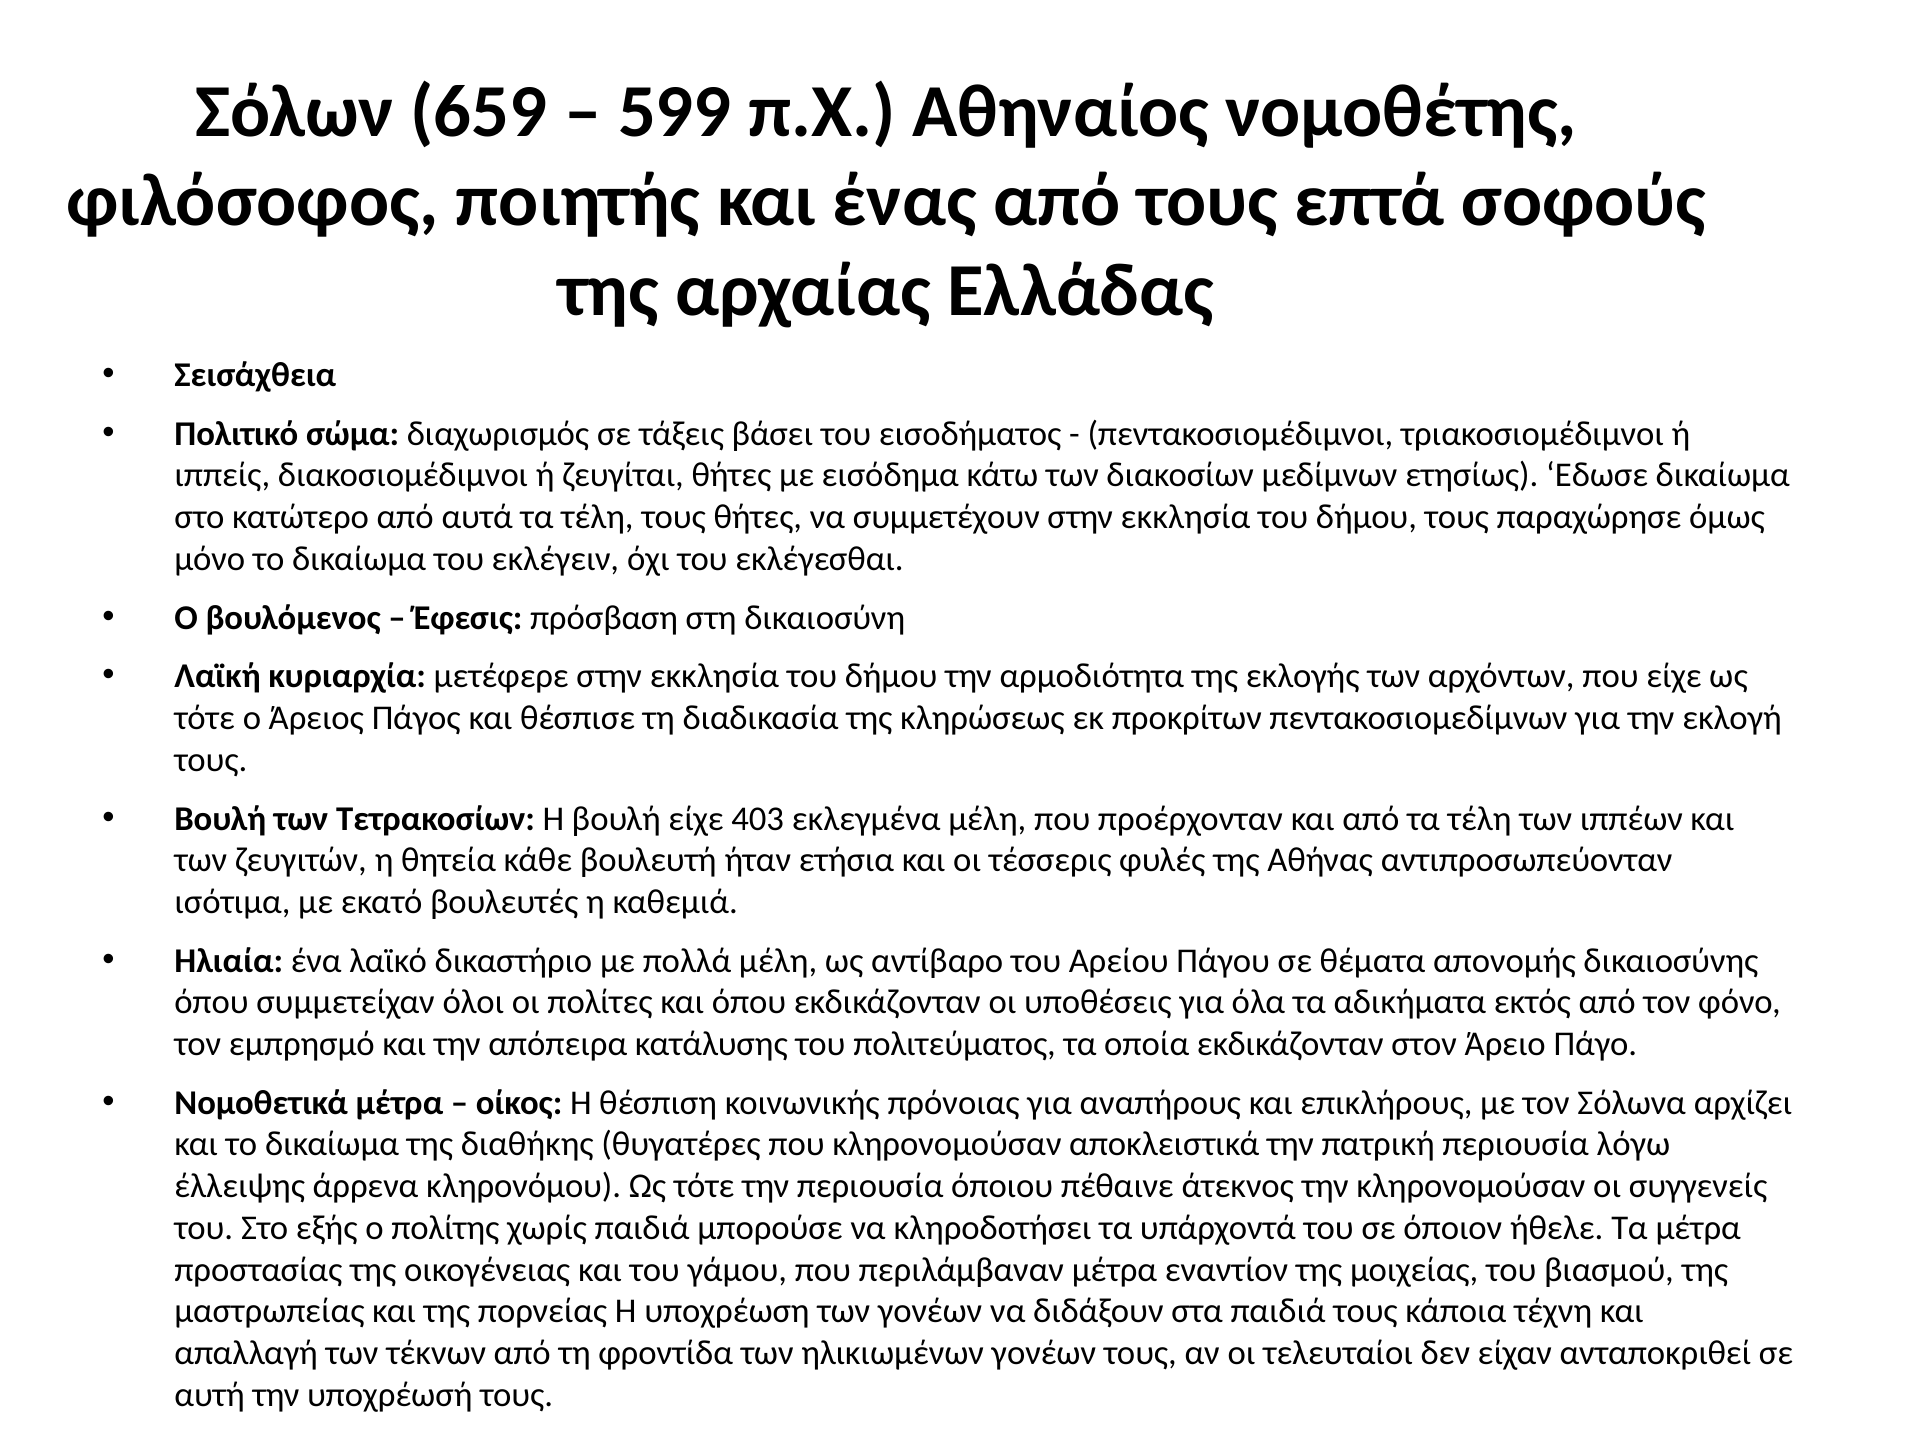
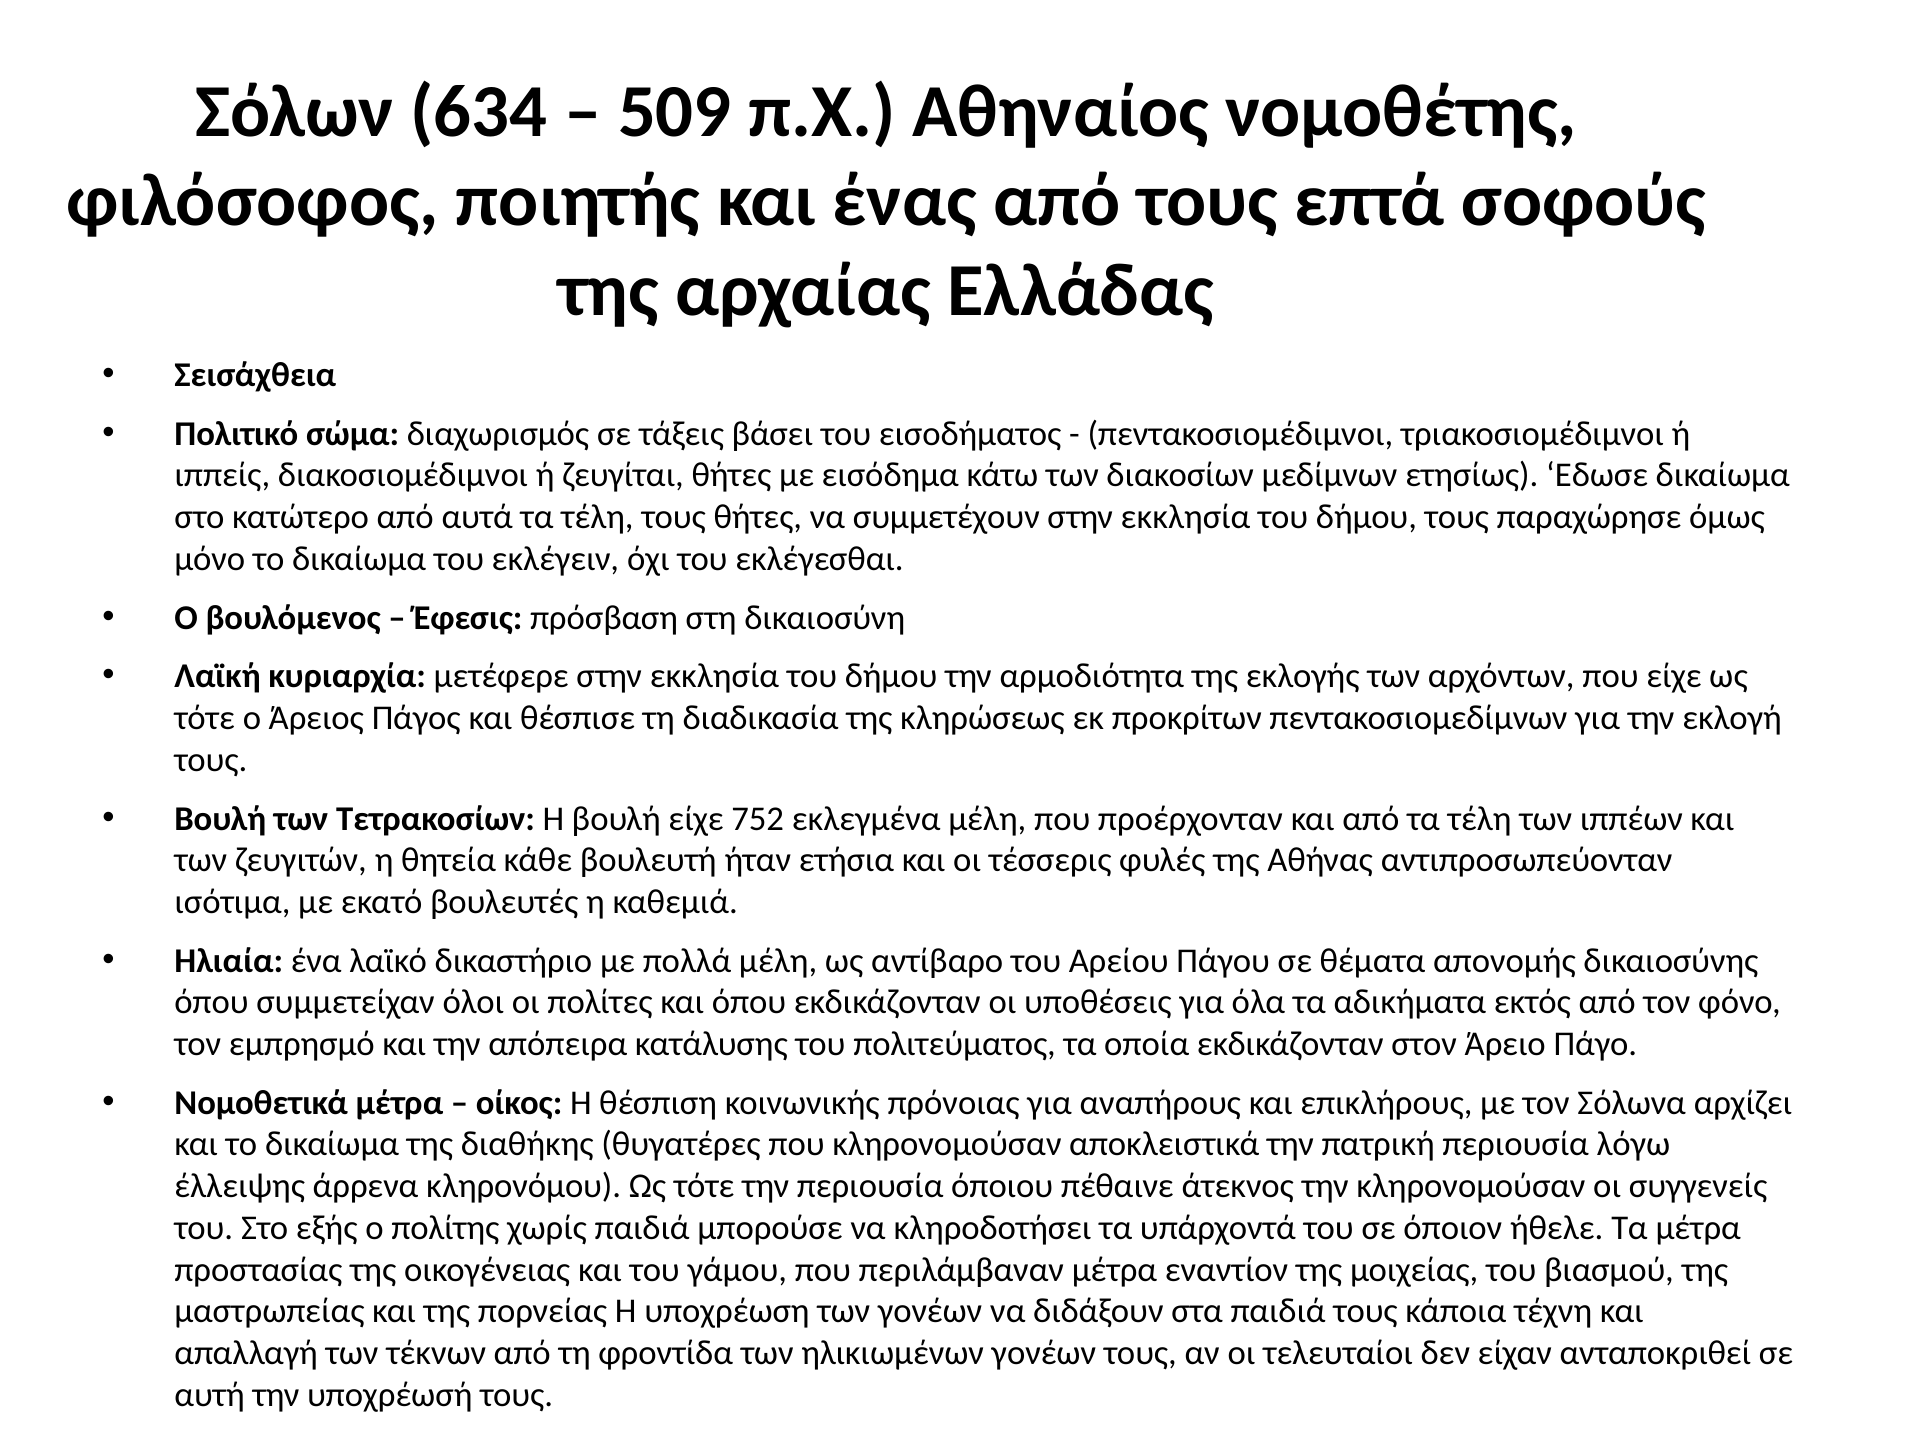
659: 659 -> 634 (479, 112)
599: 599 -> 509 (675, 112)
403: 403 -> 752 (758, 819)
